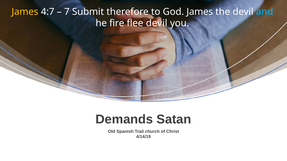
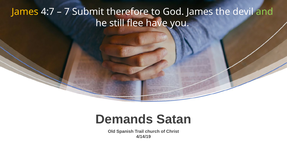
and colour: light blue -> light green (265, 12)
fire: fire -> still (117, 23)
flee devil: devil -> have (157, 23)
